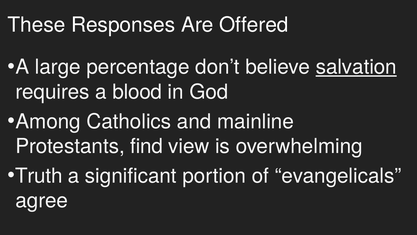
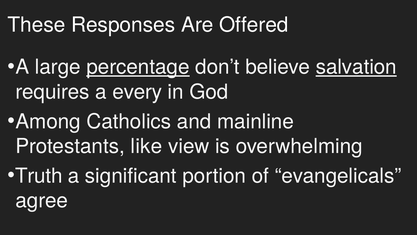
percentage underline: none -> present (138, 67)
blood: blood -> every (137, 92)
find: find -> like (146, 146)
